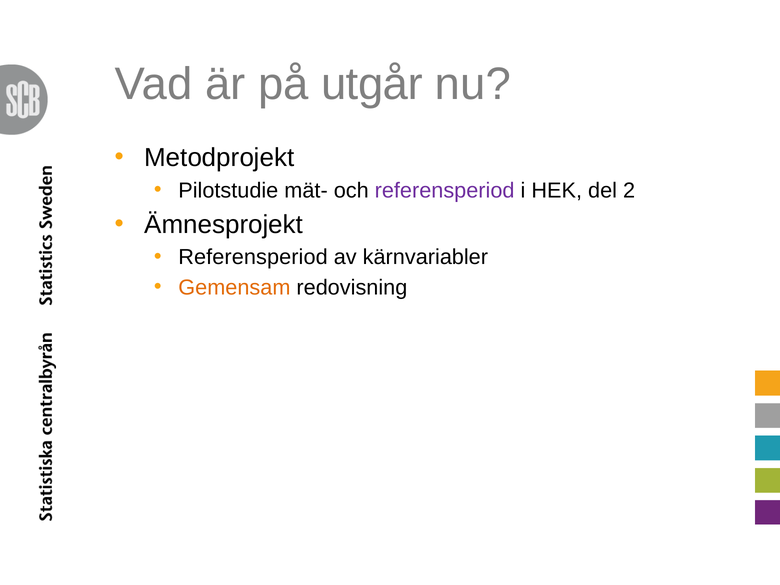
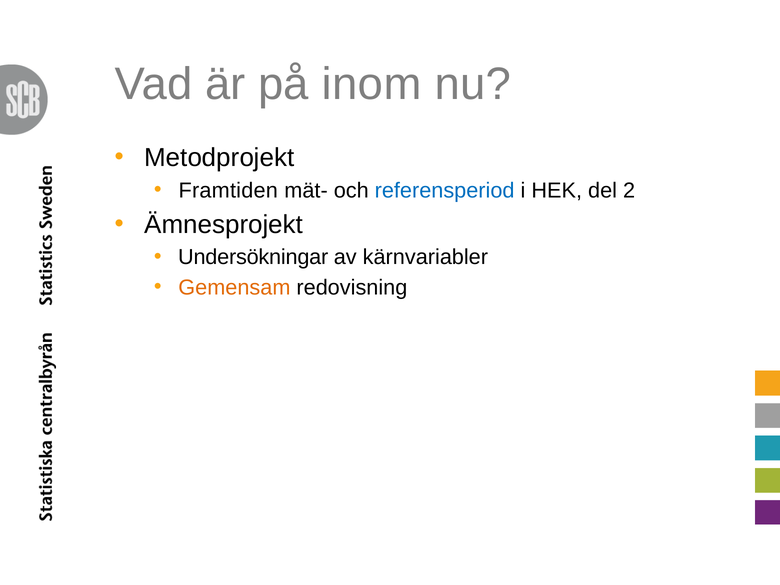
utgår: utgår -> inom (372, 84)
Pilotstudie: Pilotstudie -> Framtiden (228, 190)
referensperiod colour: purple -> blue (445, 190)
Referensperiod: Referensperiod -> Undersökningar (253, 257)
